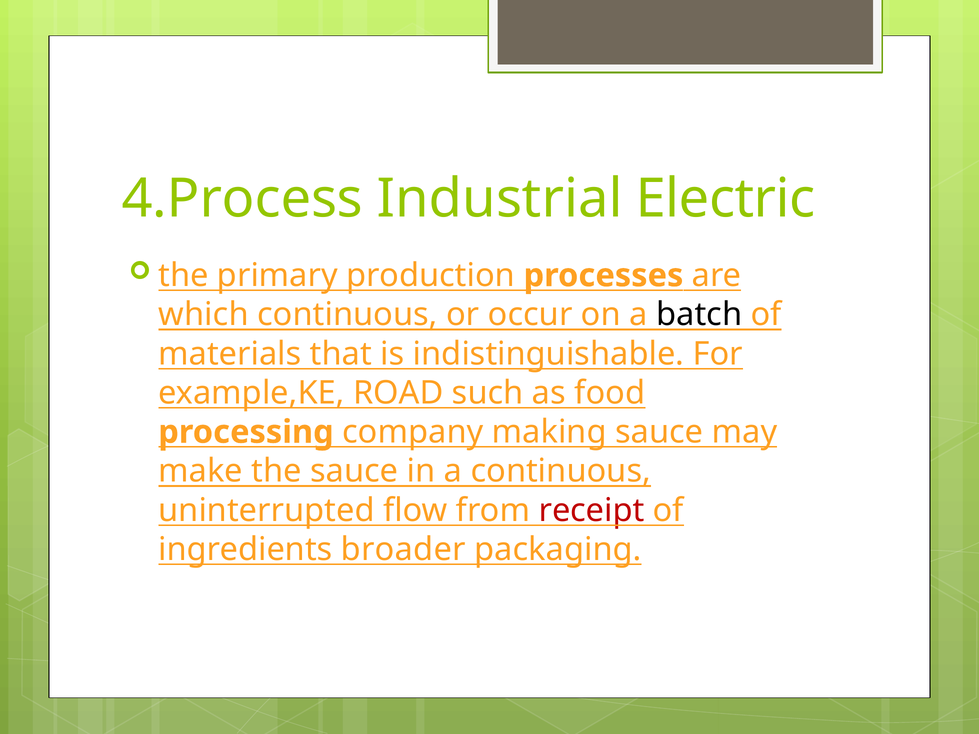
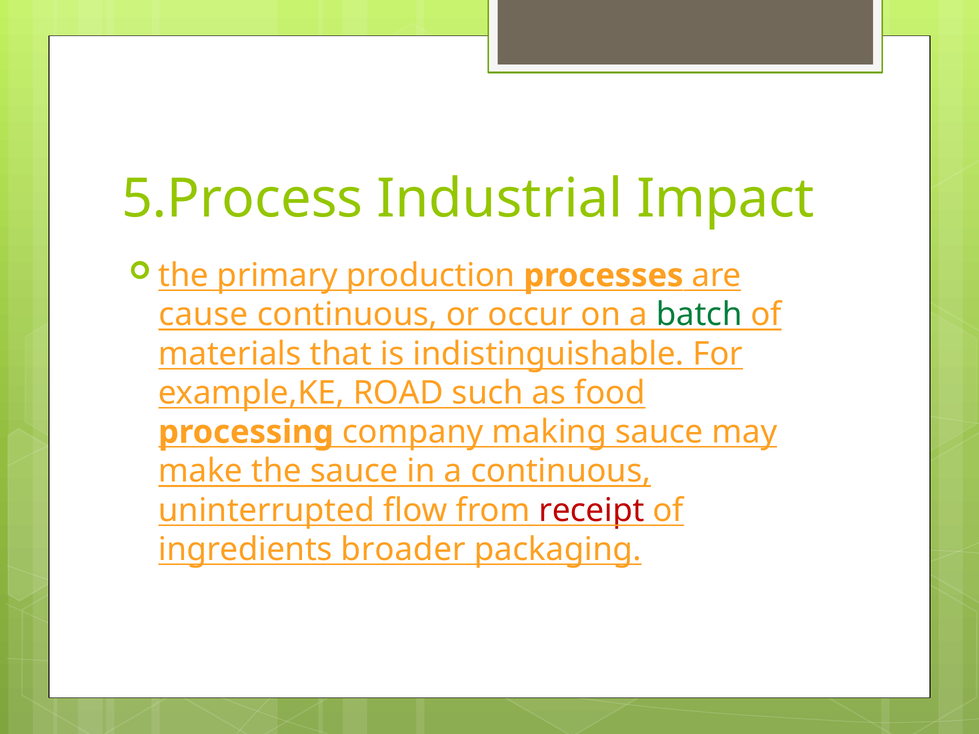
4.Process: 4.Process -> 5.Process (242, 199)
Electric: Electric -> Impact (725, 199)
which: which -> cause (203, 315)
batch colour: black -> green (699, 315)
